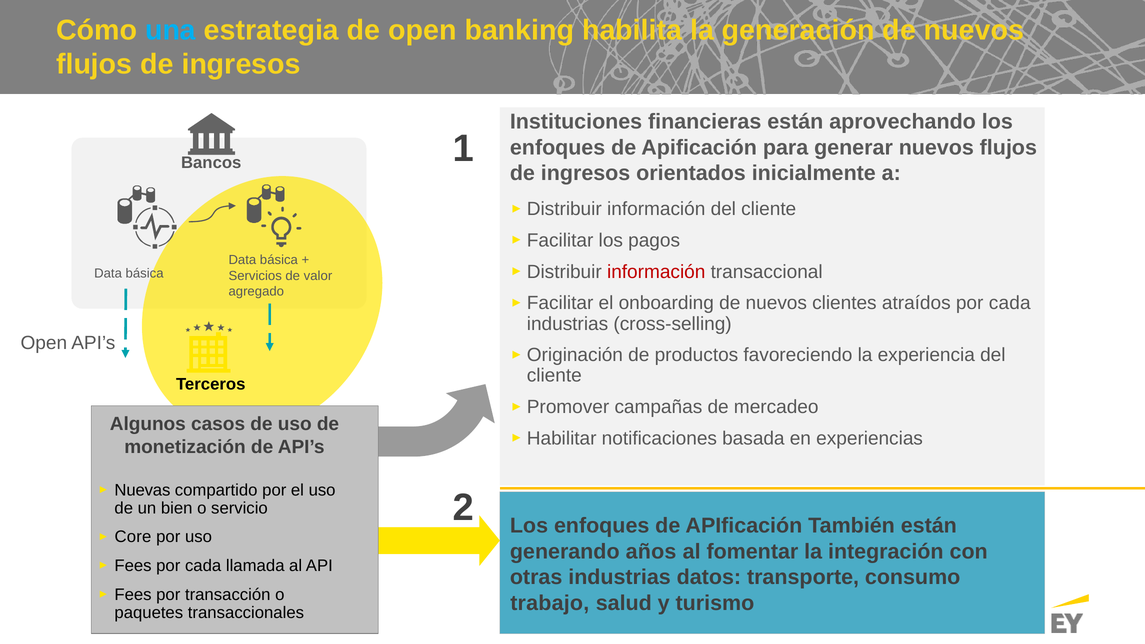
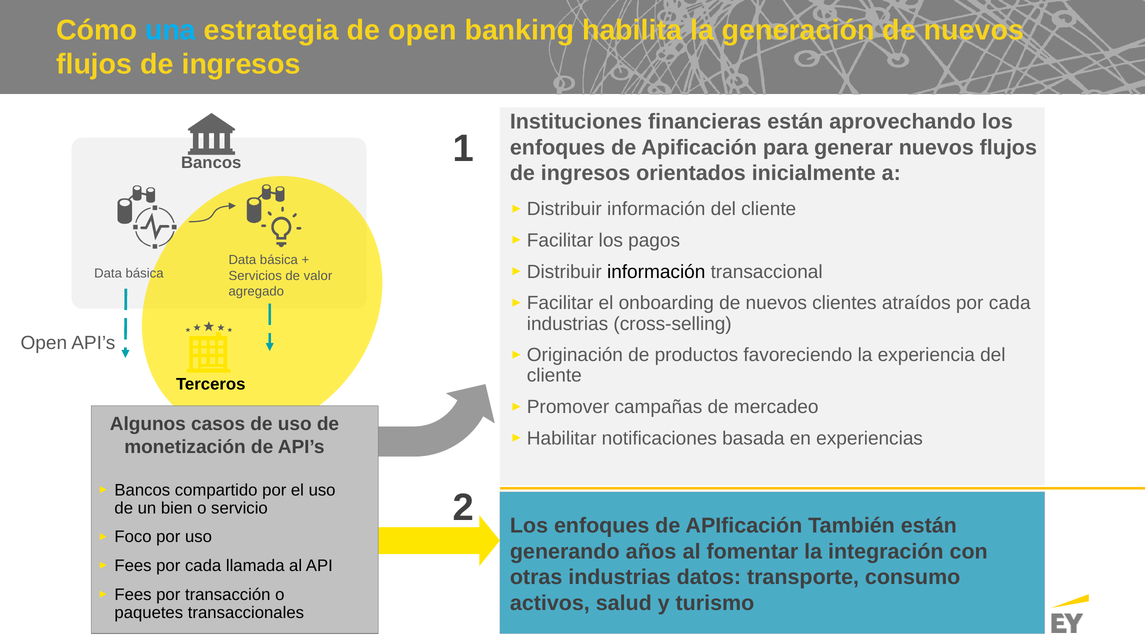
información colour: red -> black (656, 272)
Nuevas: Nuevas -> Bancos (142, 490)
Core: Core -> Foco (133, 537)
trabajo: trabajo -> activos (550, 603)
